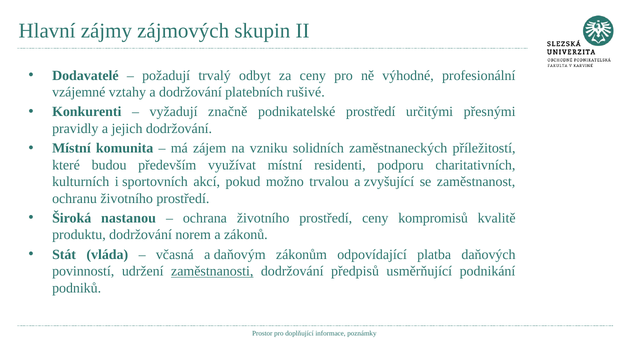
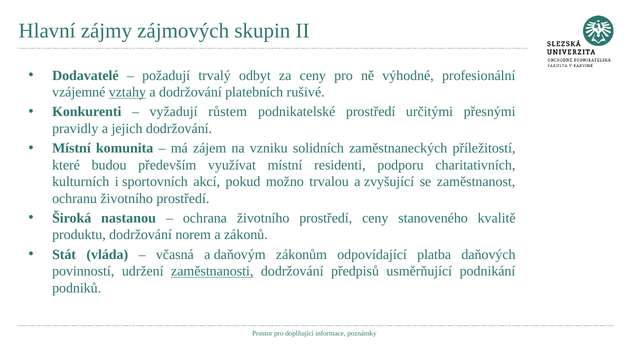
vztahy underline: none -> present (127, 92)
značně: značně -> růstem (228, 112)
kompromisů: kompromisů -> stanoveného (433, 218)
